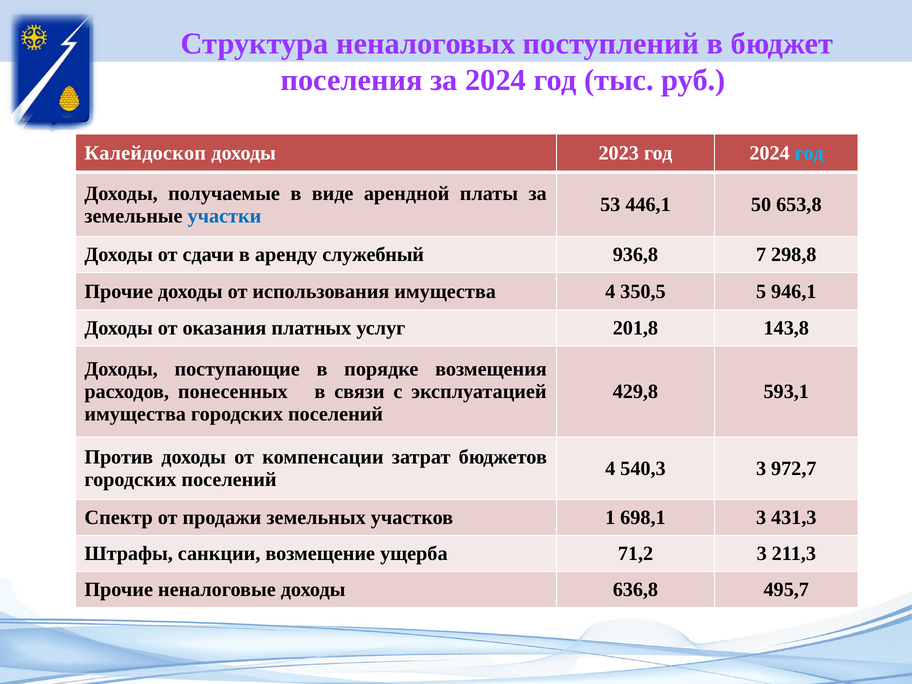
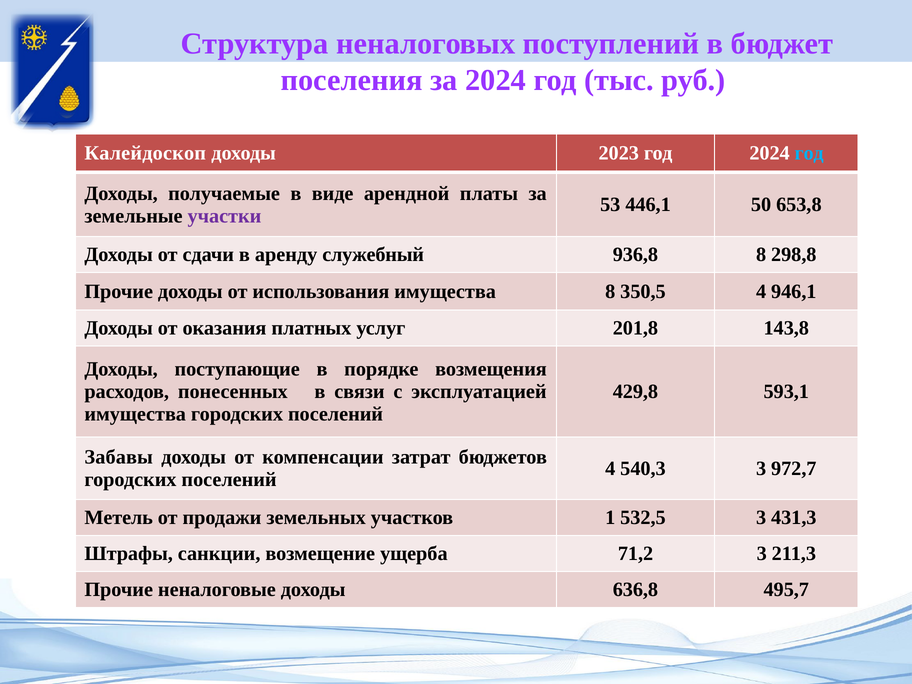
участки colour: blue -> purple (224, 216)
936,8 7: 7 -> 8 (761, 255)
имущества 4: 4 -> 8 (610, 291)
350,5 5: 5 -> 4 (761, 291)
Против: Против -> Забавы (119, 457)
Спектр: Спектр -> Метель (119, 518)
698,1: 698,1 -> 532,5 (643, 518)
